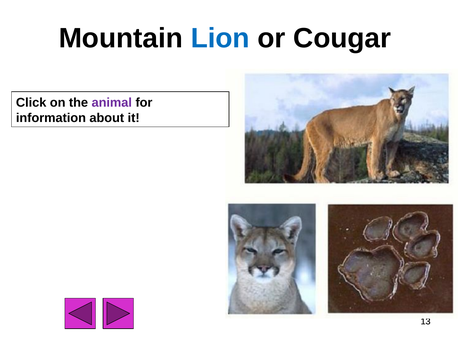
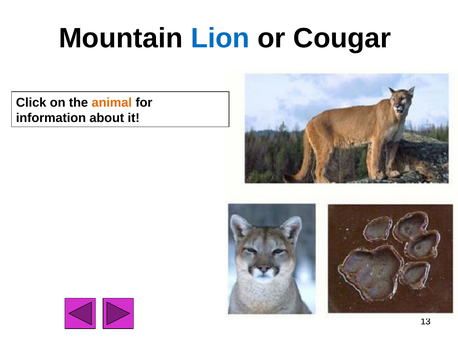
animal colour: purple -> orange (112, 102)
